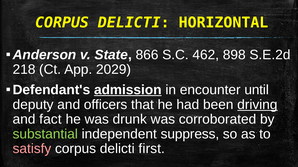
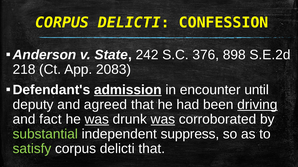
HORIZONTAL: HORIZONTAL -> CONFESSION (224, 23)
866: 866 -> 242 (147, 55)
462: 462 -> 376 (206, 55)
2029: 2029 -> 2083 (114, 70)
officers: officers -> agreed (106, 105)
was underline: none -> present (97, 120)
was underline: none -> present (163, 120)
satisfy colour: pink -> light green (32, 149)
delicti first: first -> that (152, 149)
